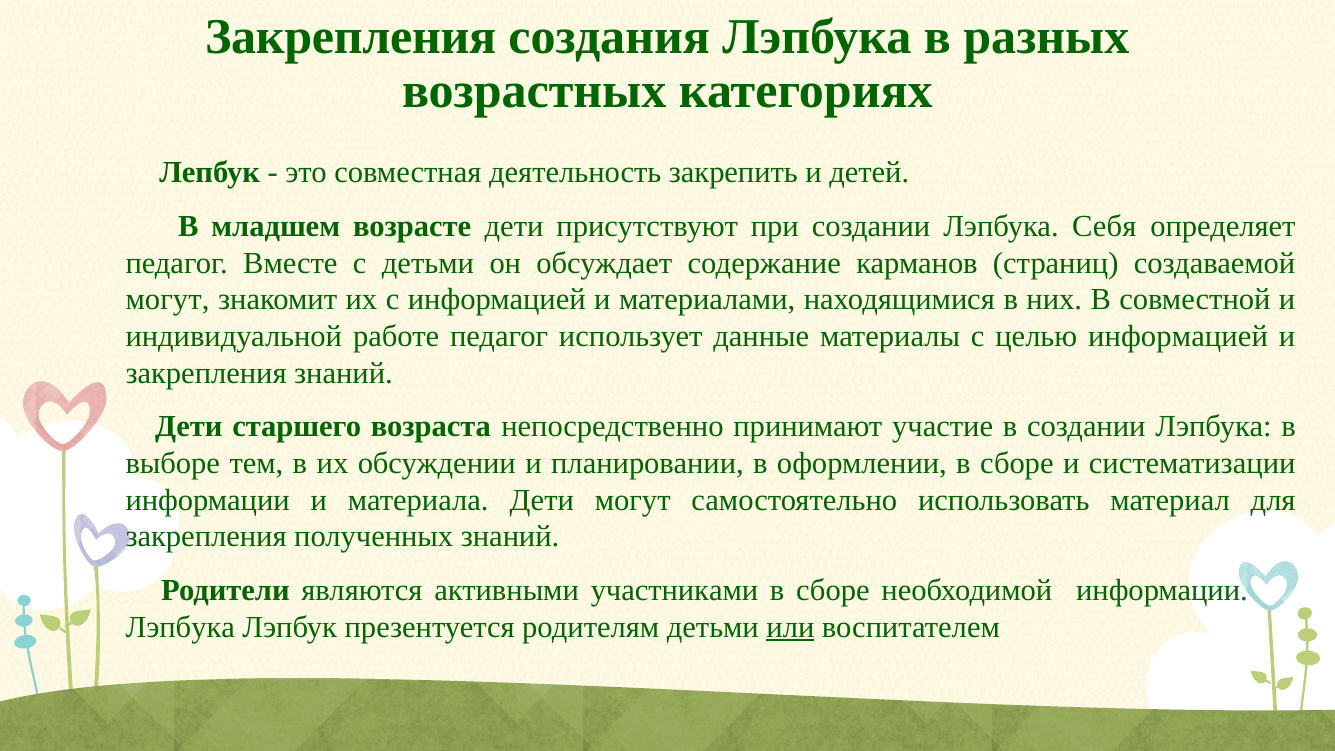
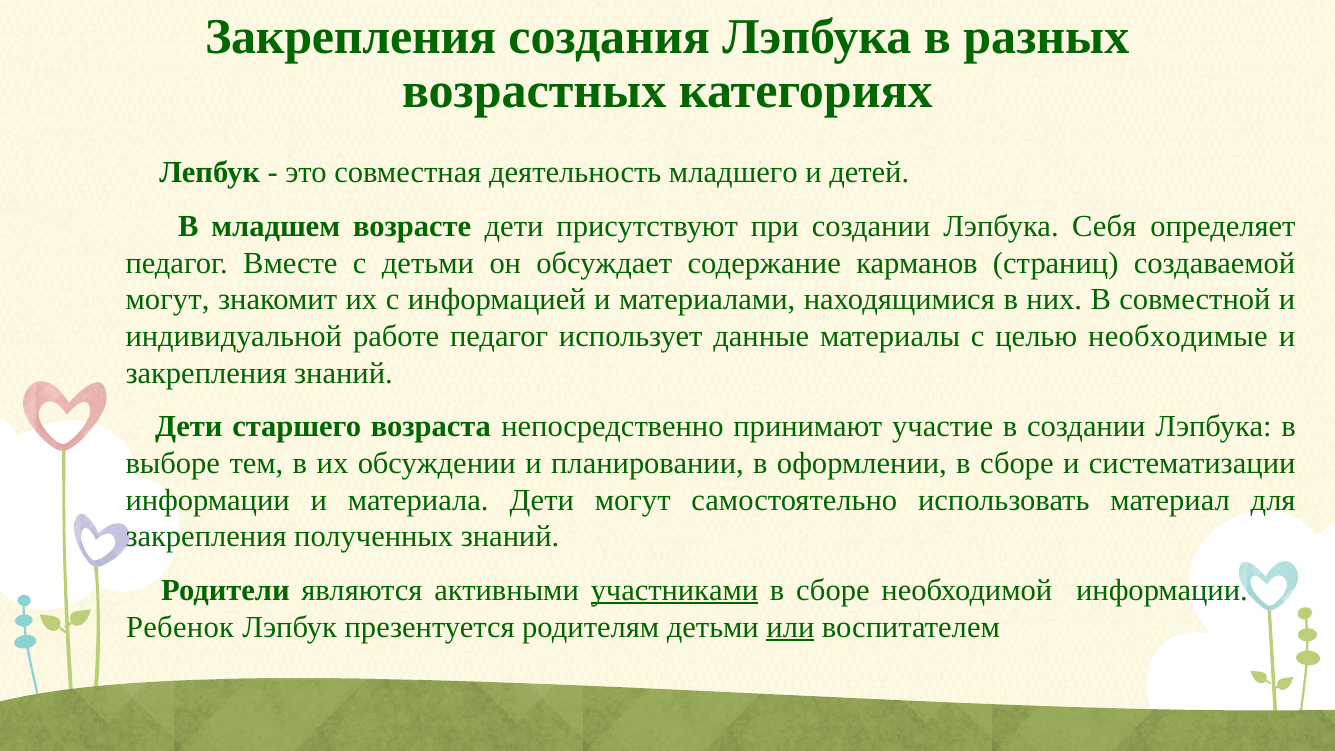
закрепить: закрепить -> младшего (733, 172)
целью информацией: информацией -> необходимые (1178, 337)
участниками underline: none -> present (674, 590)
Лэпбука: Лэпбука -> Ребенок (180, 627)
